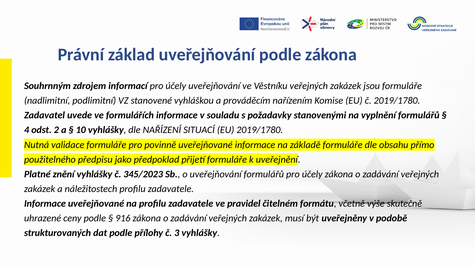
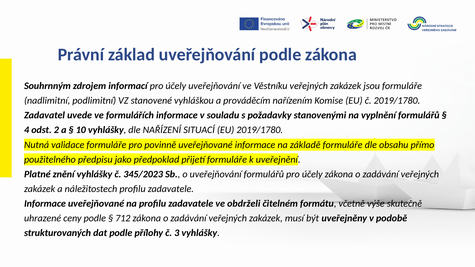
pravidel: pravidel -> obdrželi (244, 204)
916: 916 -> 712 (123, 218)
